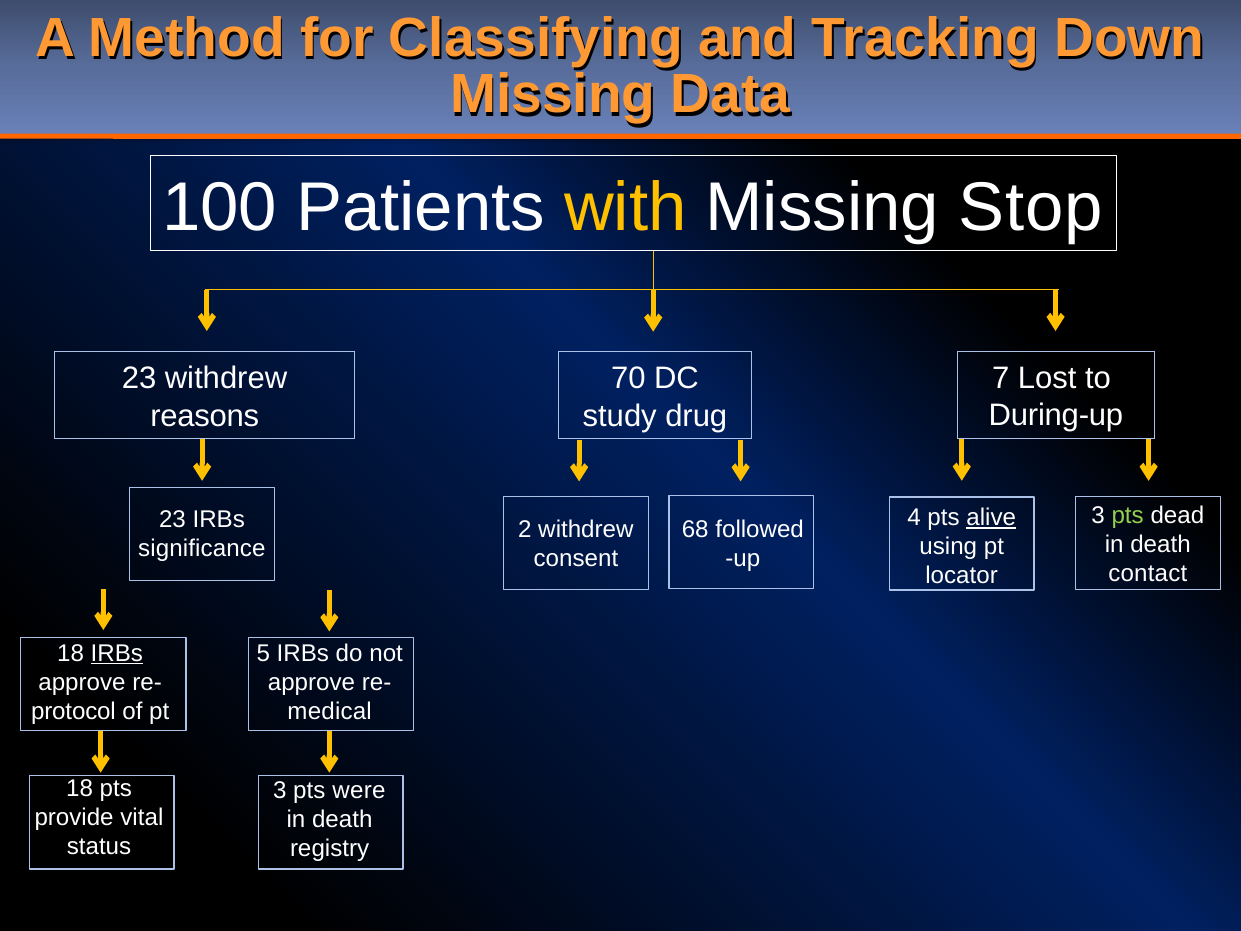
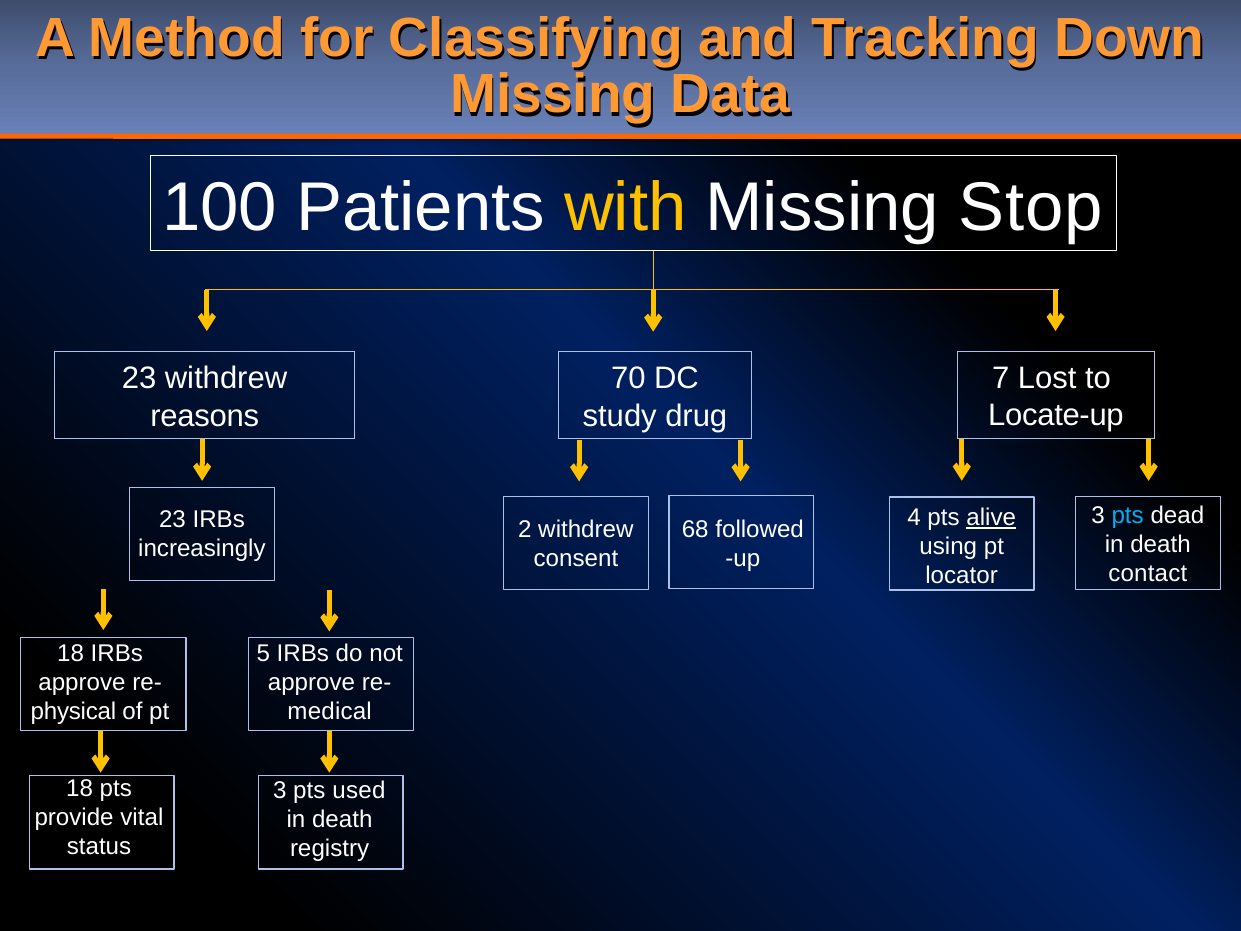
During-up: During-up -> Locate-up (1056, 415)
pts colour: light green -> light blue (1128, 516)
significance: significance -> increasingly (202, 549)
IRBs underline: present -> none (117, 653)
protocol: protocol -> physical (73, 711)
were: were -> used (359, 791)
